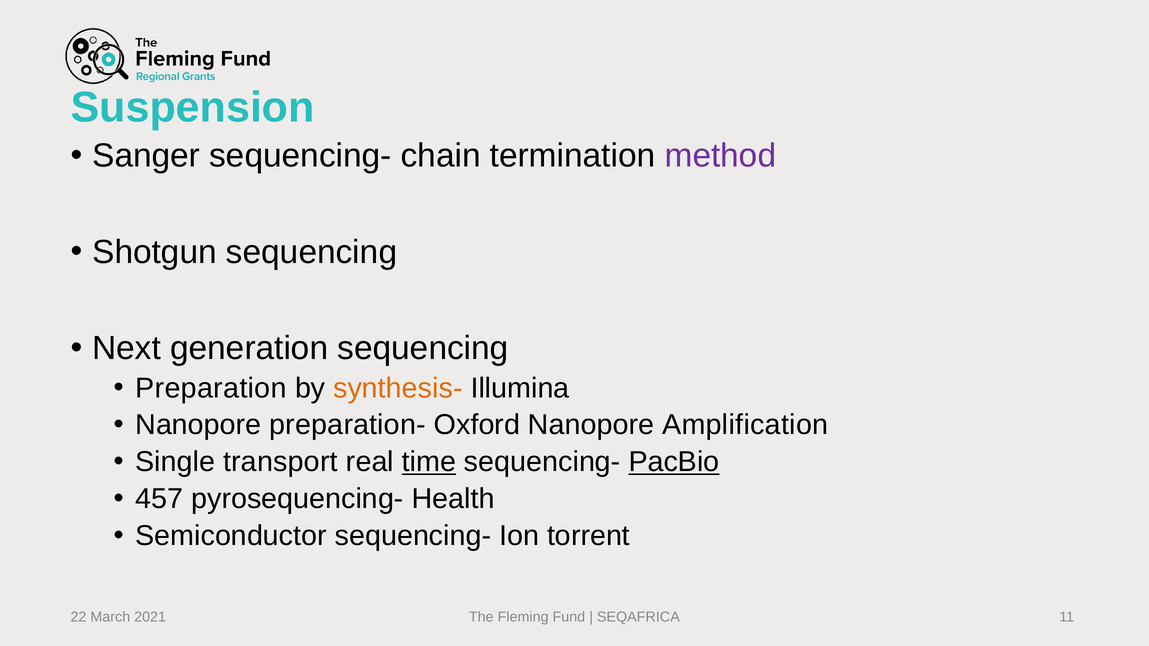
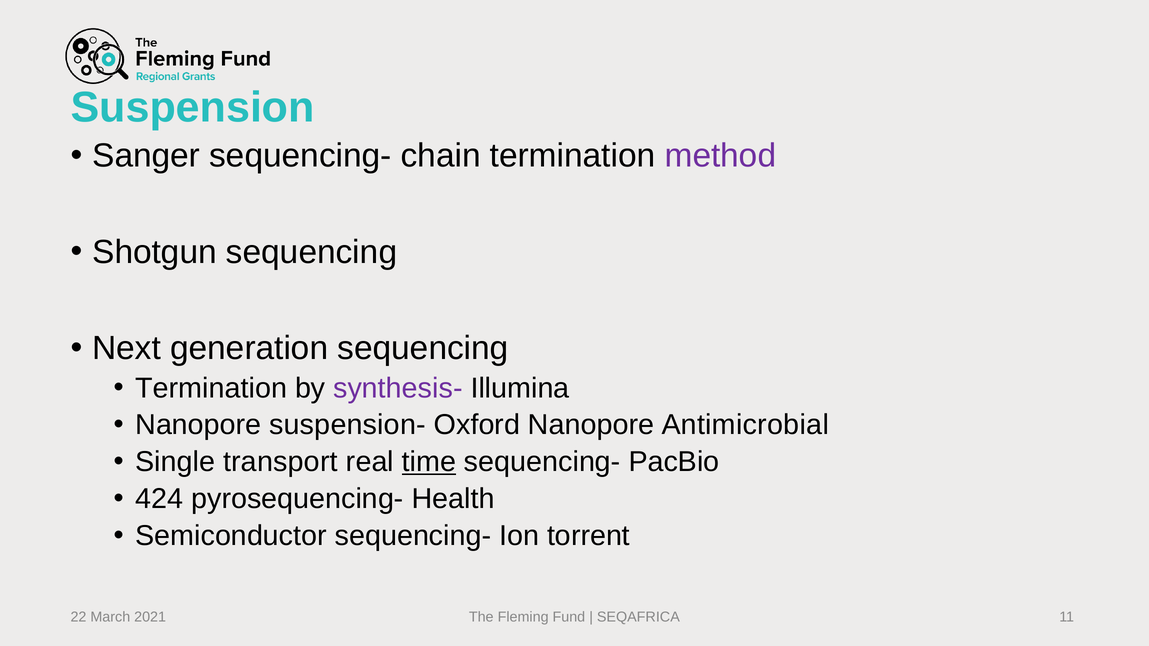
Preparation: Preparation -> Termination (211, 388)
synthesis- colour: orange -> purple (398, 388)
preparation-: preparation- -> suspension- (348, 425)
Amplification: Amplification -> Antimicrobial (745, 425)
PacBio underline: present -> none (674, 462)
457: 457 -> 424 (159, 499)
